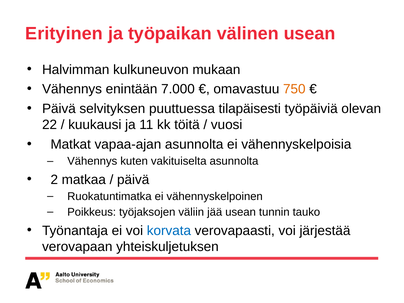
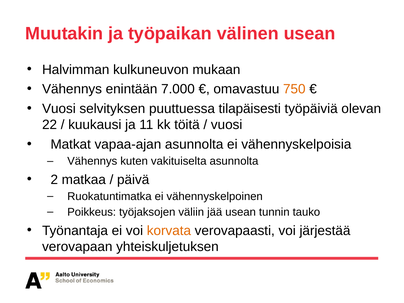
Erityinen: Erityinen -> Muutakin (64, 34)
Päivä: Päivä -> Vuosi (59, 109)
korvata colour: blue -> orange (169, 231)
